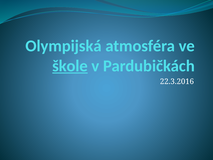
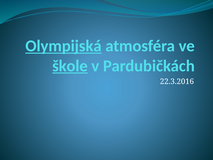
Olympijská underline: none -> present (63, 46)
